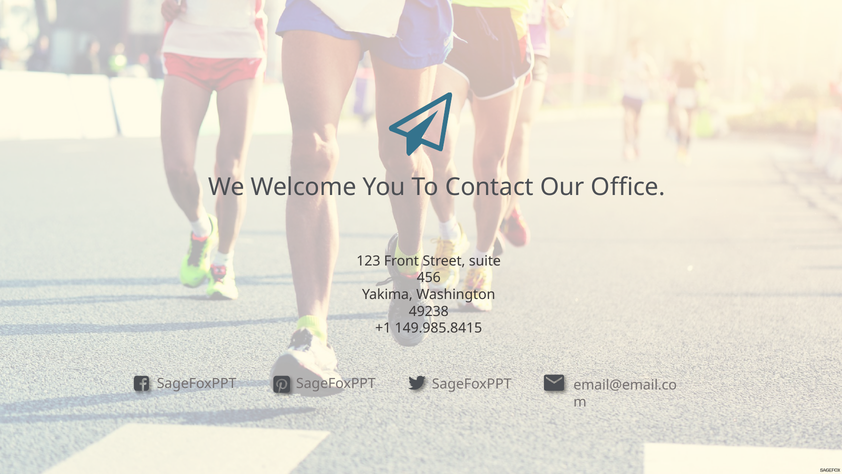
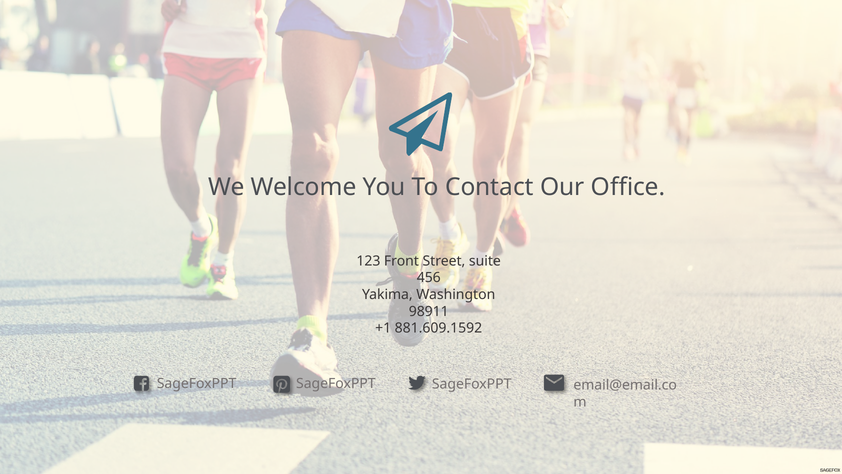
49238: 49238 -> 98911 (429, 311)
149.985.8415: 149.985.8415 -> 881.609.1592 (438, 328)
